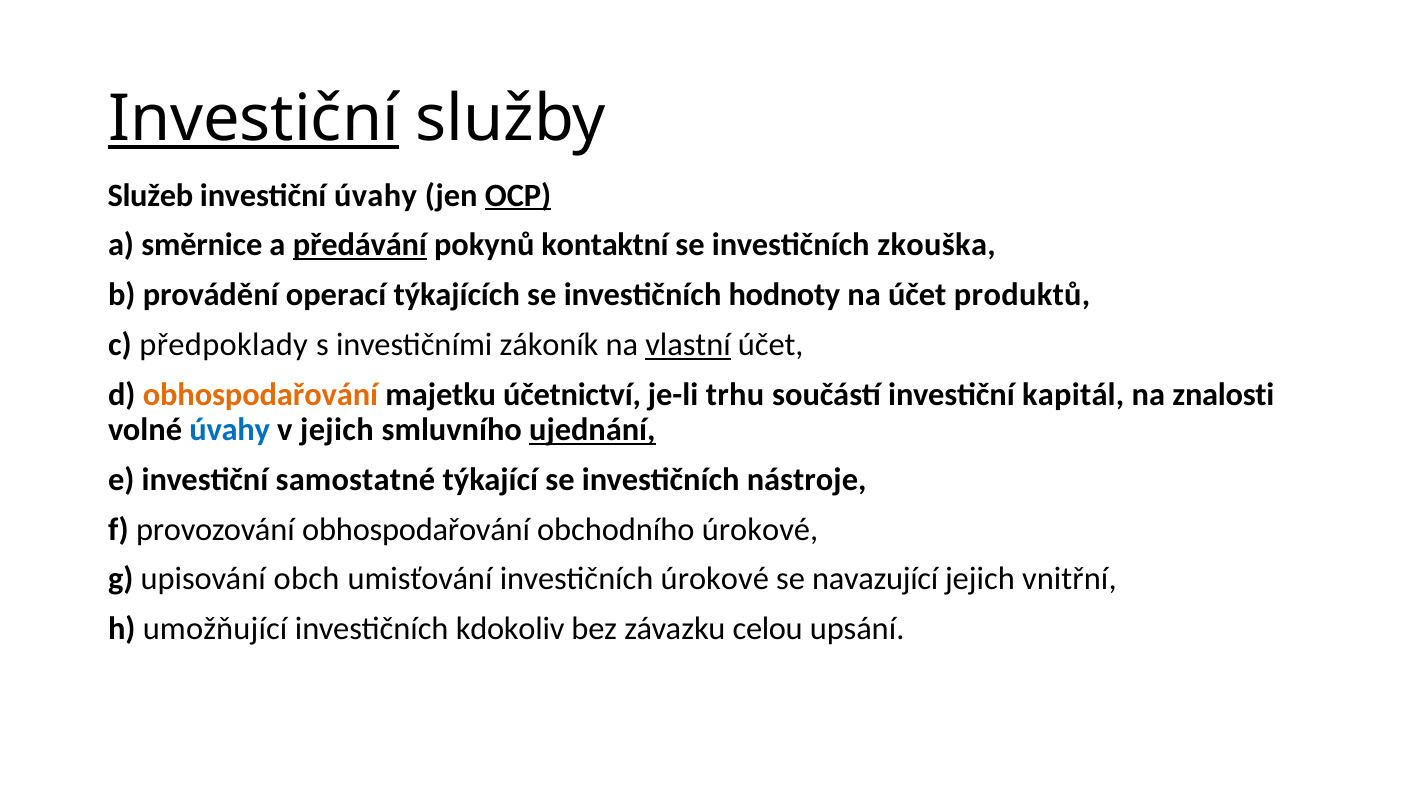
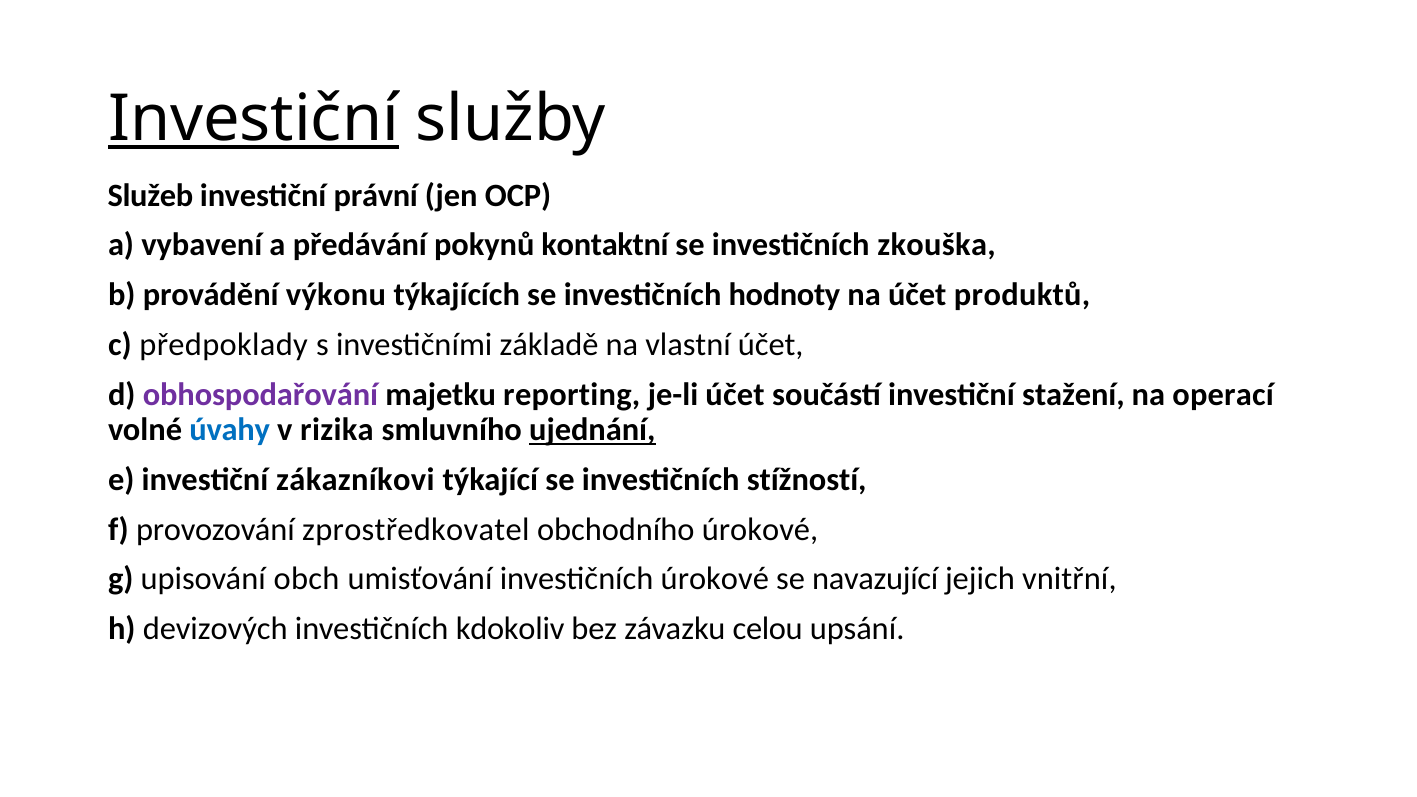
investiční úvahy: úvahy -> právní (376, 195)
OCP underline: present -> none (518, 195)
směrnice: směrnice -> vybavení (202, 245)
předávání underline: present -> none (360, 245)
operací: operací -> výkonu (336, 295)
zákoník: zákoník -> základě (549, 345)
vlastní underline: present -> none (688, 345)
obhospodařování colour: orange -> purple (260, 395)
účetnictví: účetnictví -> reporting (572, 395)
je-li trhu: trhu -> účet (735, 395)
kapitál: kapitál -> stažení (1073, 395)
znalosti: znalosti -> operací (1223, 395)
v jejich: jejich -> rizika (337, 430)
samostatné: samostatné -> zákazníkovi (355, 480)
nástroje: nástroje -> stížností (807, 480)
provozování obhospodařování: obhospodařování -> zprostředkovatel (416, 529)
umožňující: umožňující -> devizových (215, 629)
